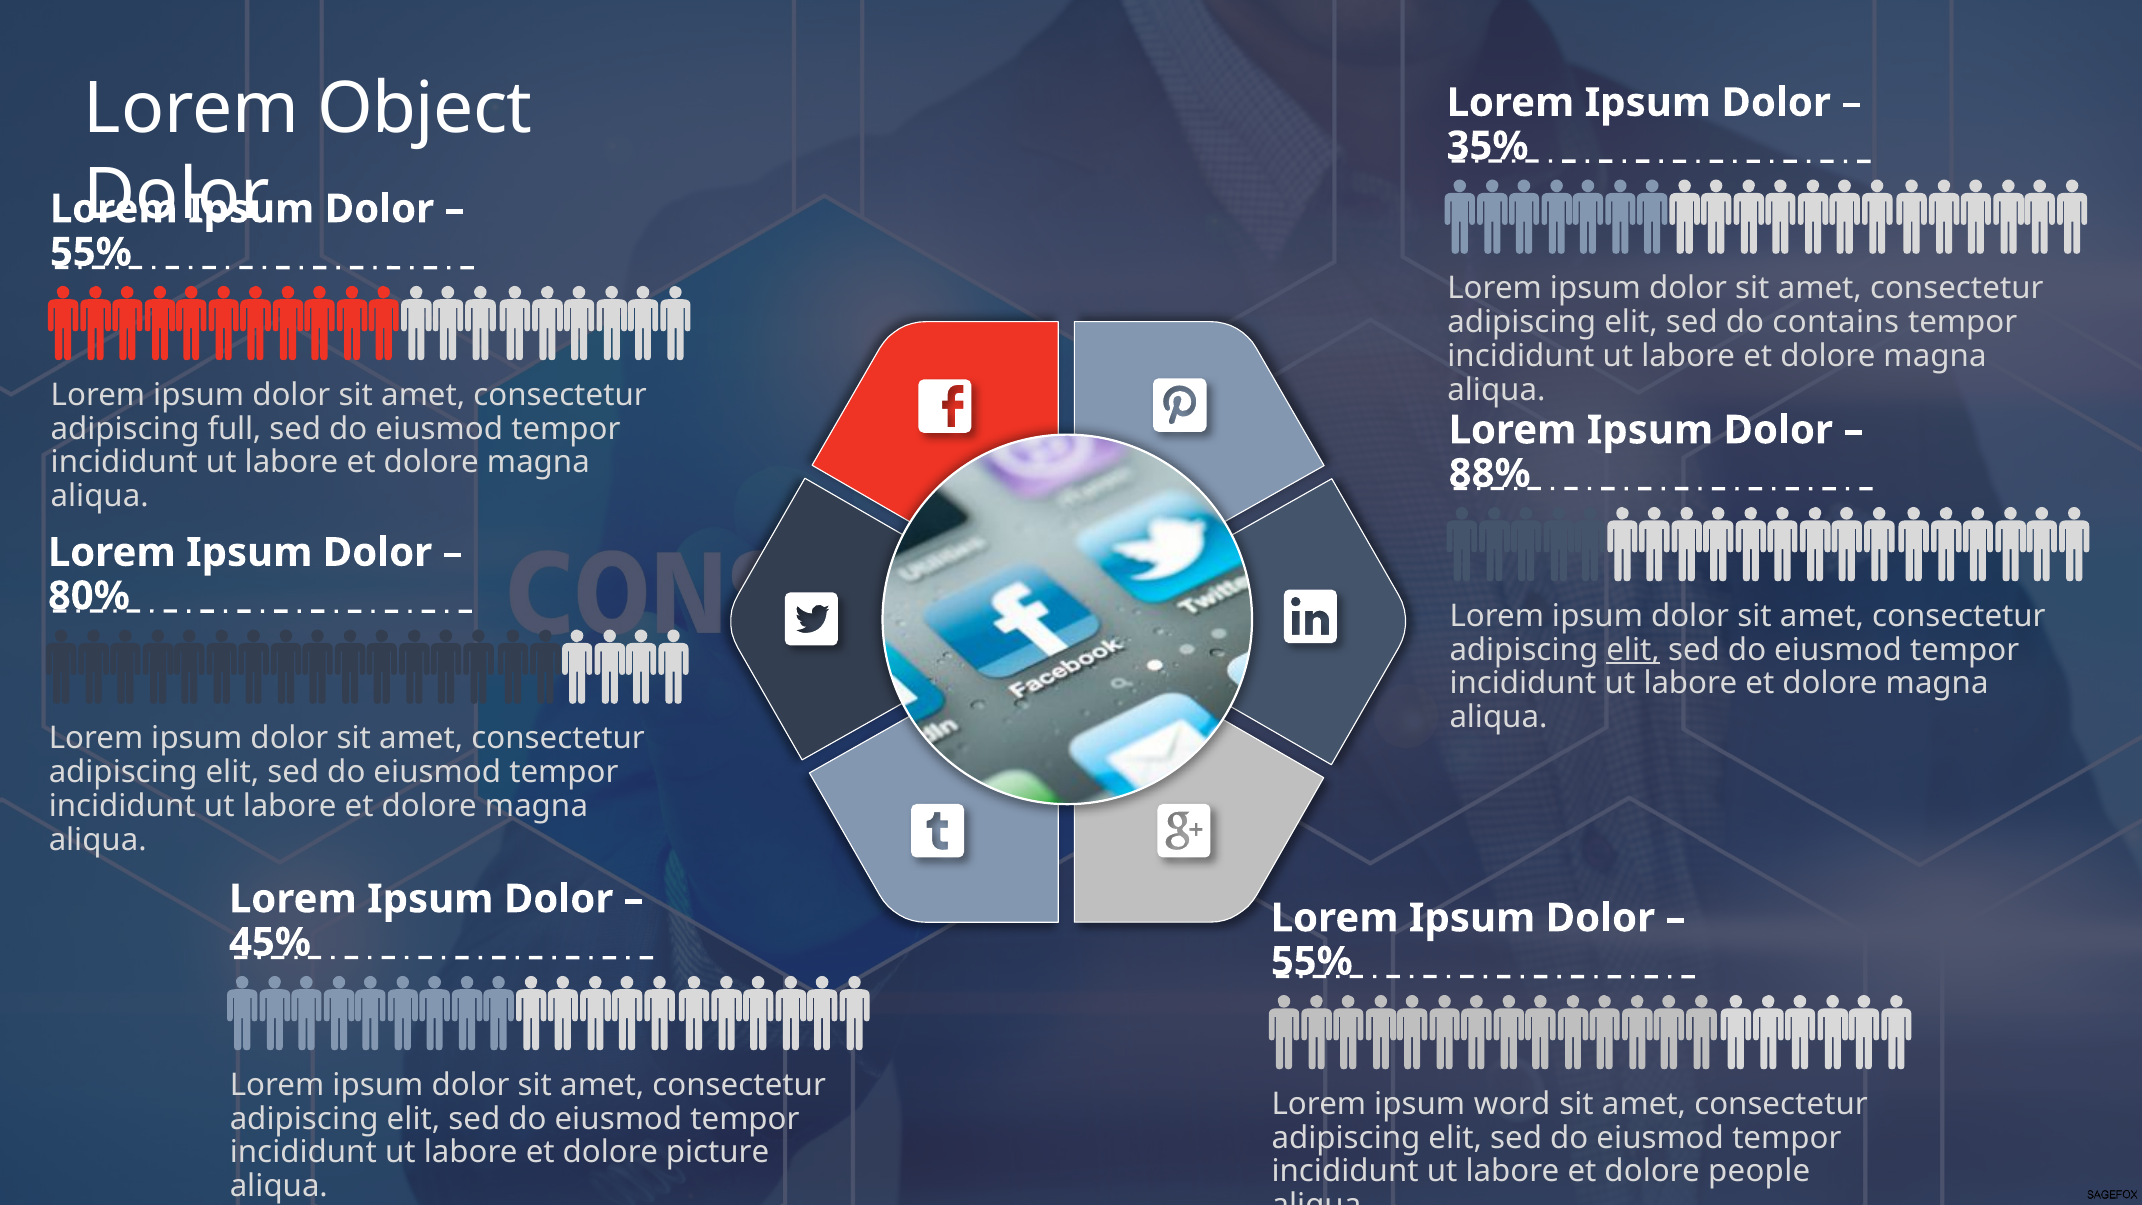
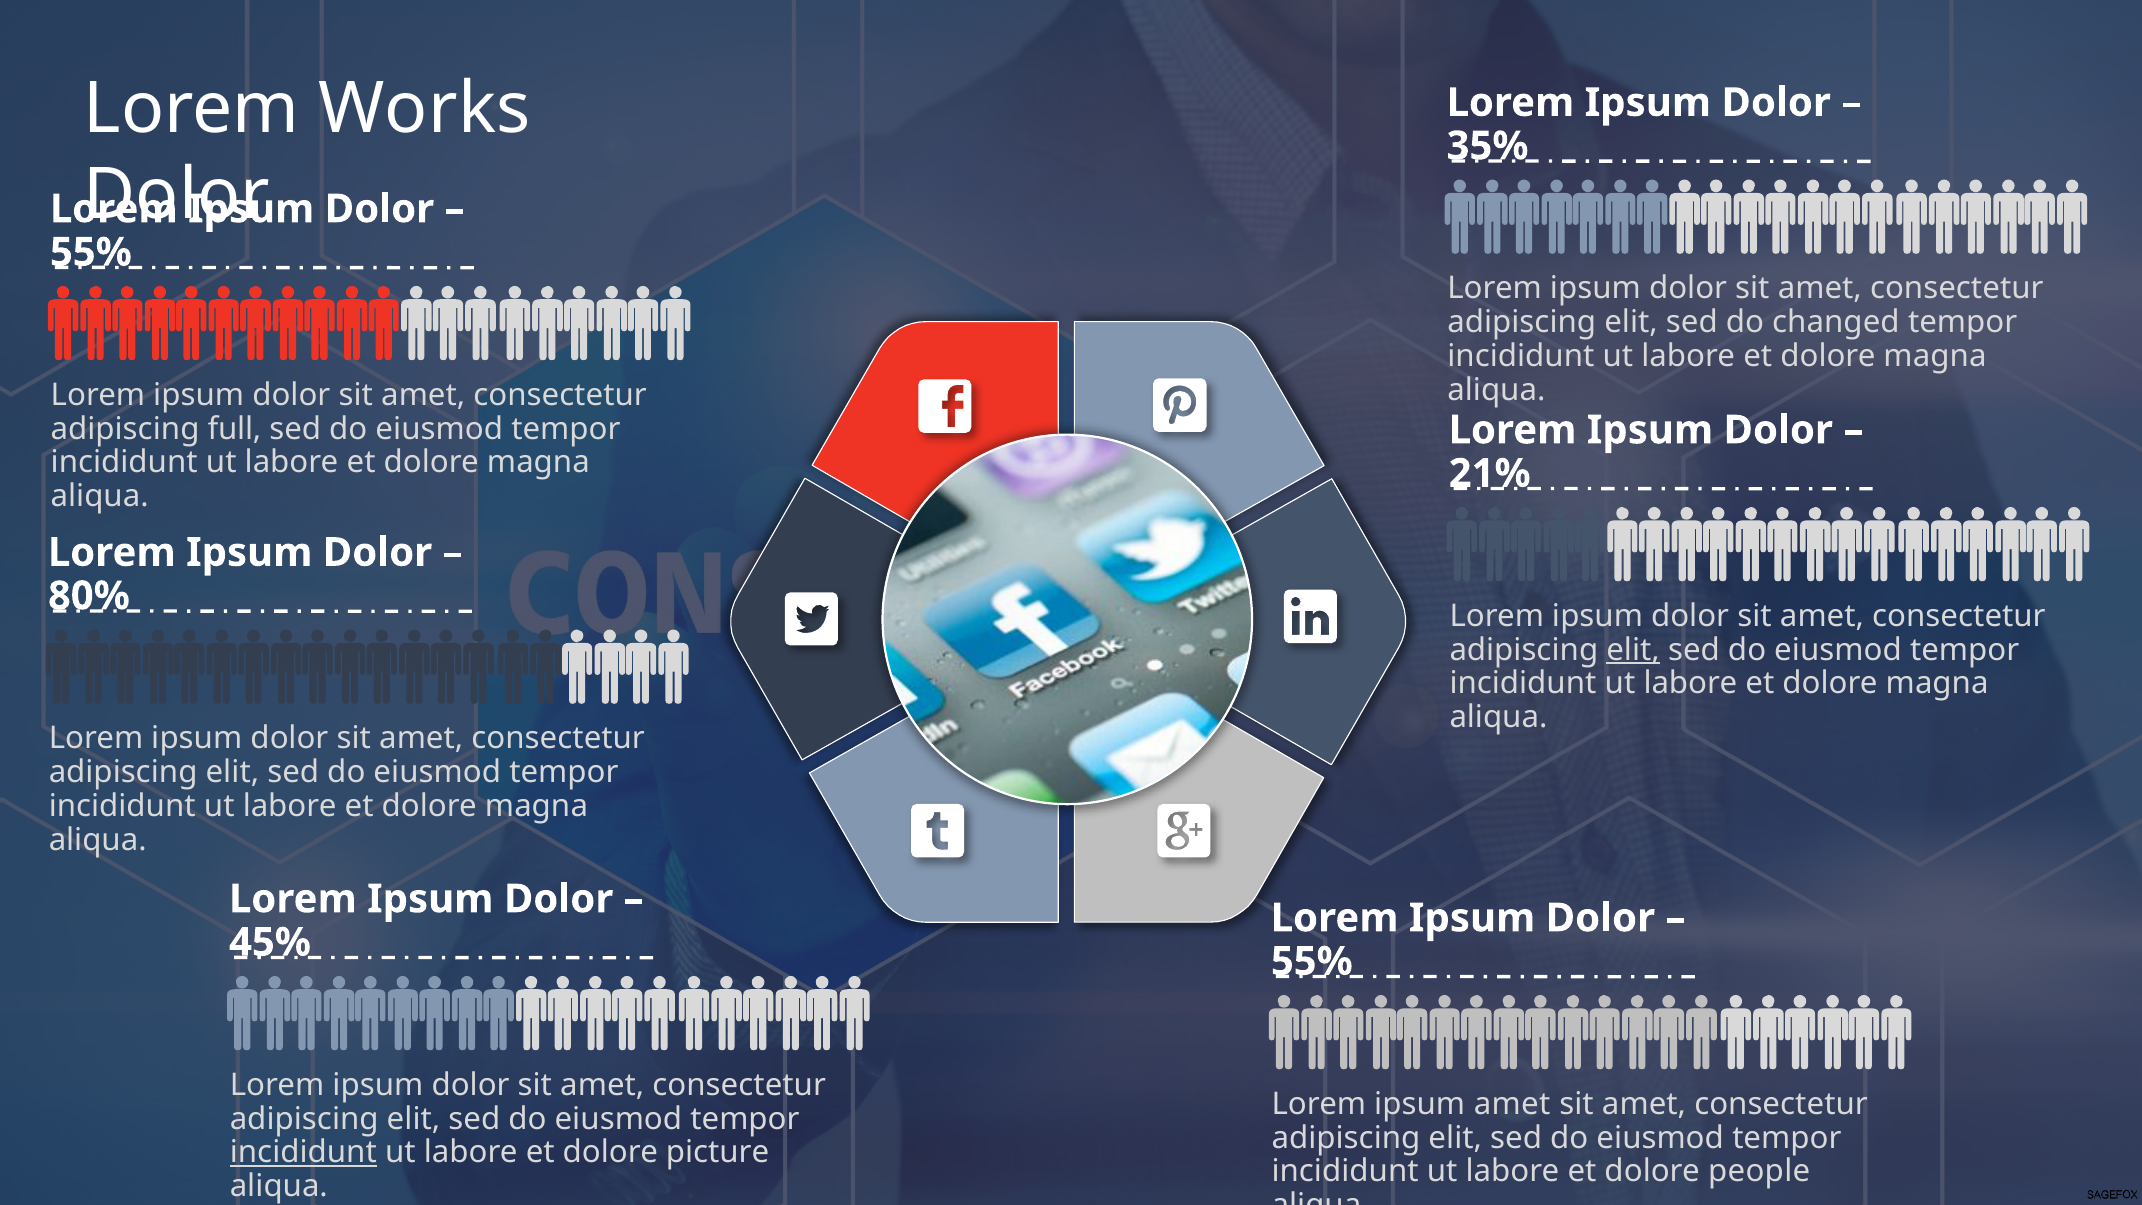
Object: Object -> Works (425, 109)
contains: contains -> changed (1836, 322)
88%: 88% -> 21% (1490, 473)
ipsum word: word -> amet (1512, 1104)
incididunt underline: none -> present (303, 1152)
